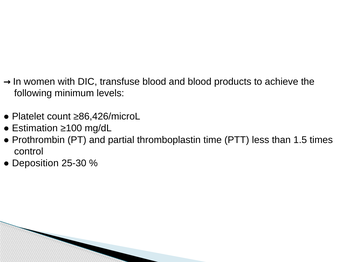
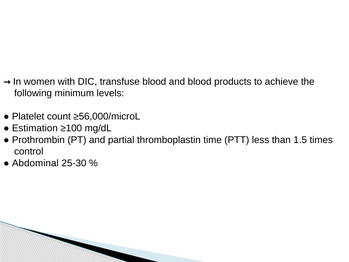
≥86,426/microL: ≥86,426/microL -> ≥56,000/microL (107, 116)
Deposition: Deposition -> Abdominal (35, 163)
